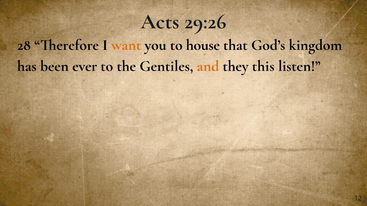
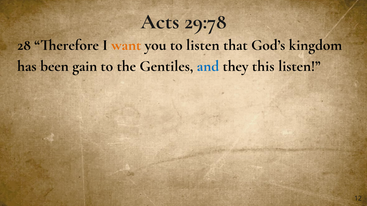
29:26: 29:26 -> 29:78 (205, 21)
to house: house -> listen (203, 45)
ever: ever -> gain (85, 66)
and colour: orange -> blue (208, 66)
